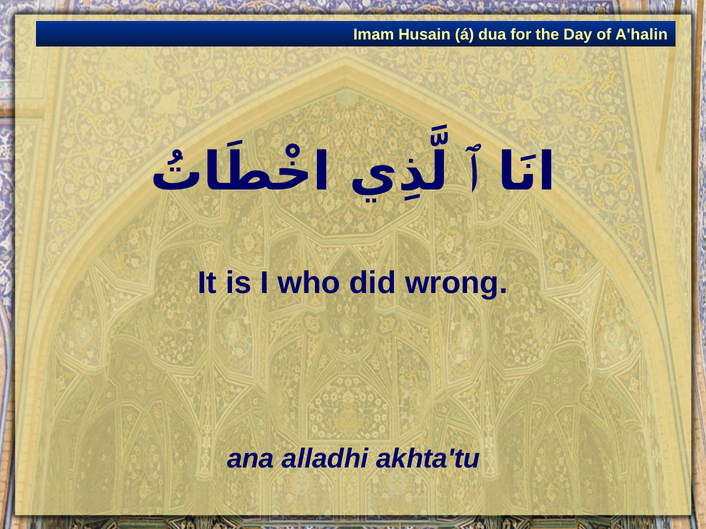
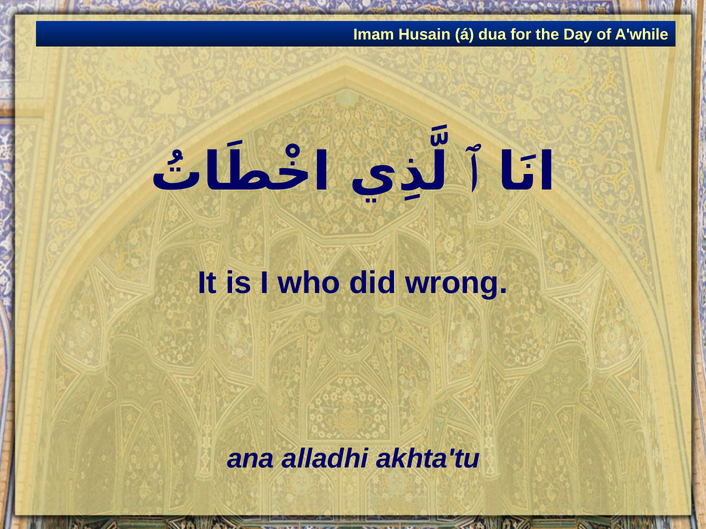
A'halin: A'halin -> A'while (642, 35)
